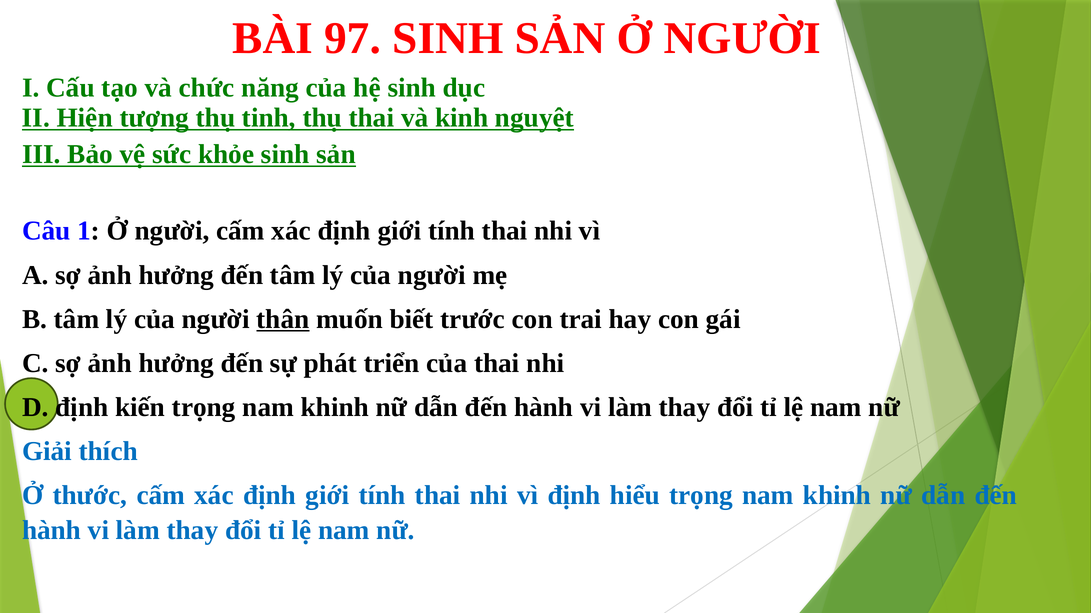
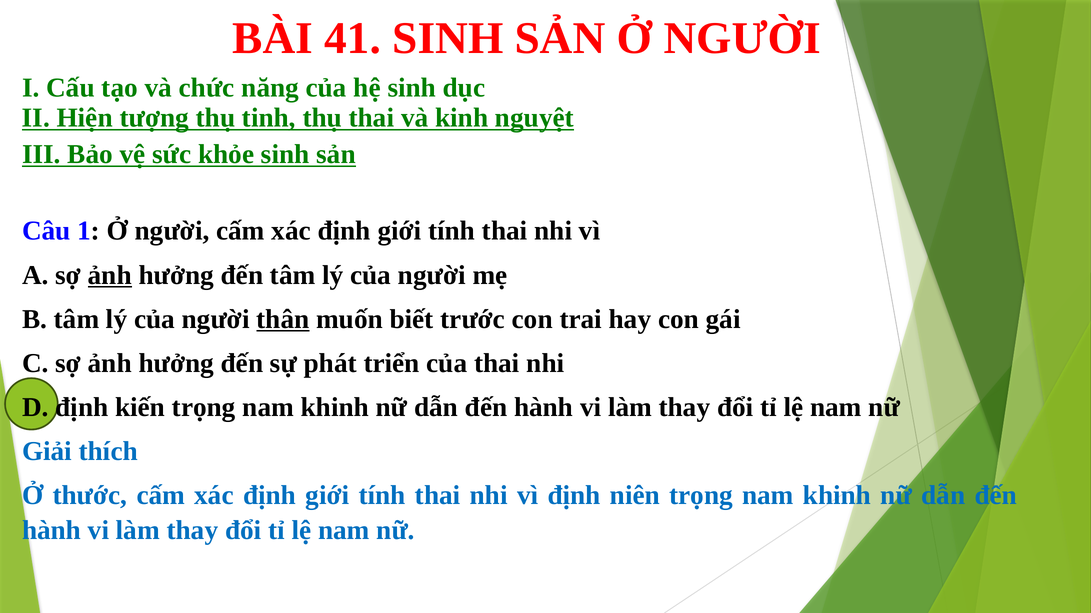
97: 97 -> 41 (353, 38)
ảnh underline: none -> present (110, 275)
hiểu: hiểu -> niên (635, 496)
